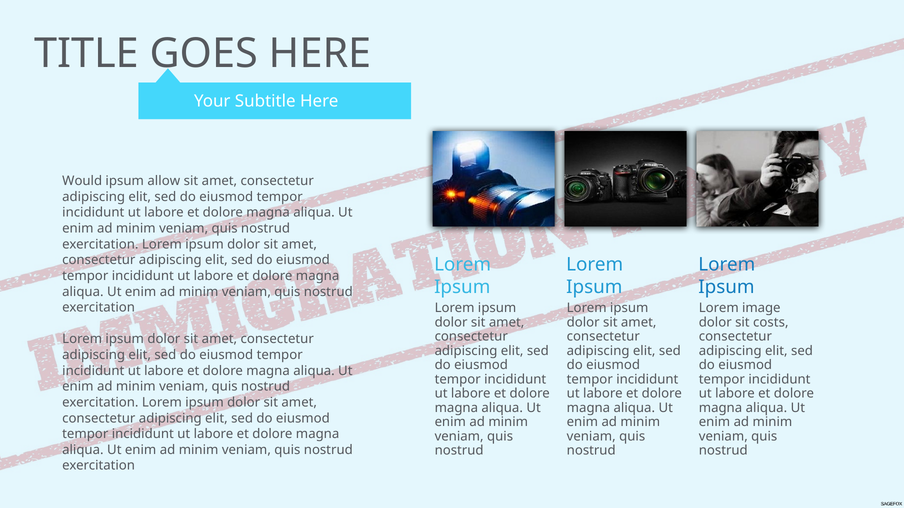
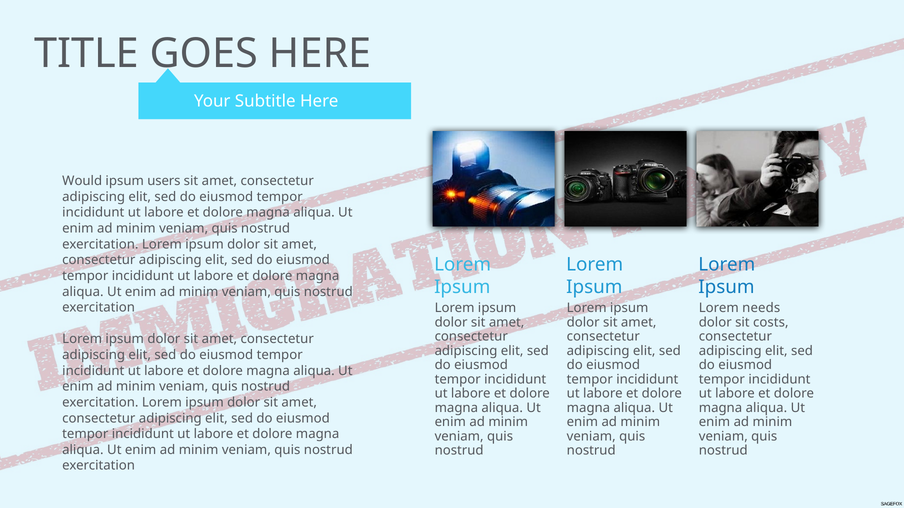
allow: allow -> users (164, 181)
image: image -> needs (761, 308)
